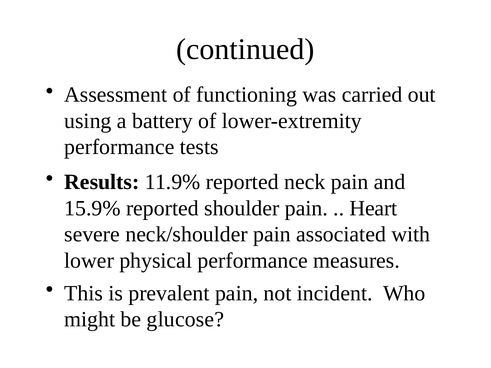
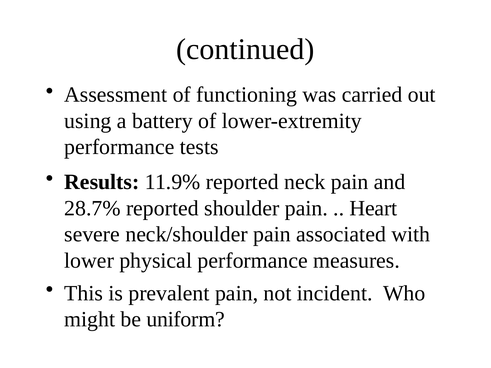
15.9%: 15.9% -> 28.7% (92, 208)
glucose: glucose -> uniform (186, 320)
